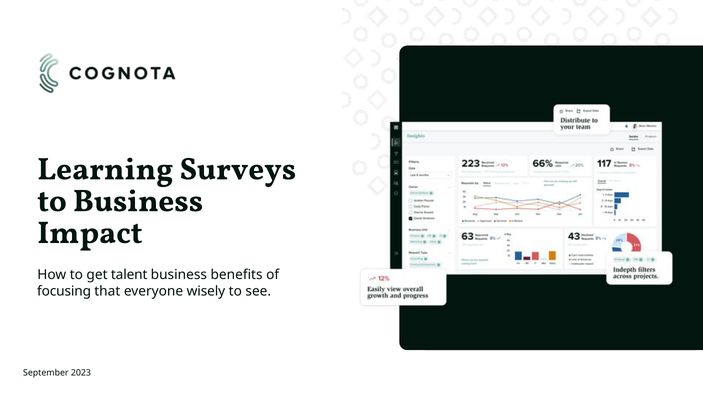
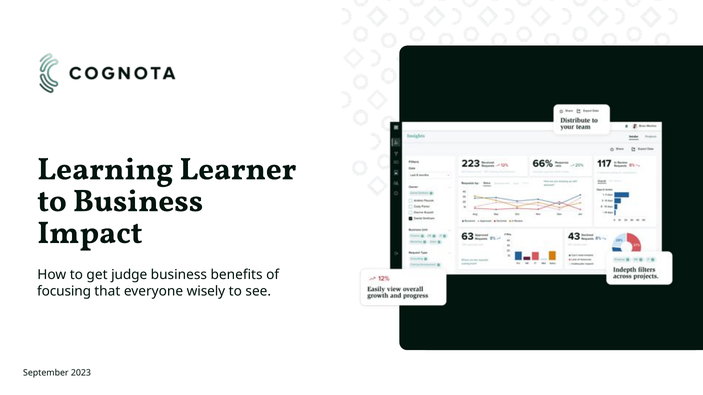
Surveys: Surveys -> Learner (238, 169)
talent: talent -> judge (129, 275)
